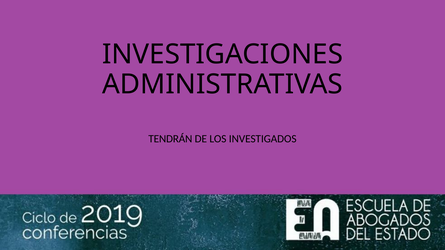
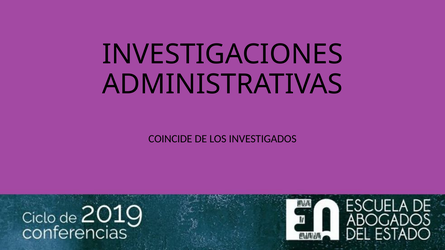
TENDRÁN: TENDRÁN -> COINCIDE (170, 139)
